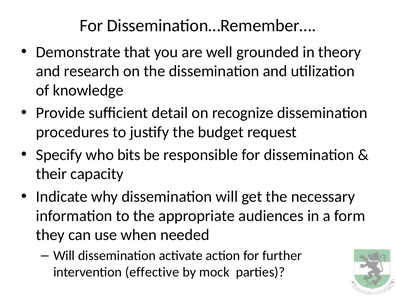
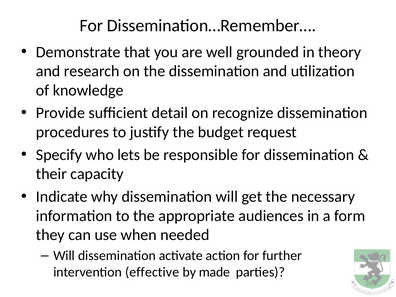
bits: bits -> lets (129, 155)
mock: mock -> made (214, 272)
